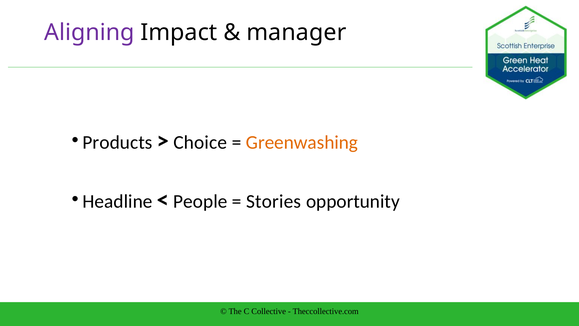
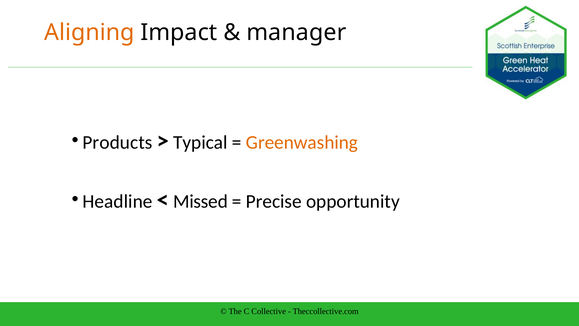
Aligning colour: purple -> orange (89, 32)
Choice: Choice -> Typical (200, 142)
People: People -> Missed (200, 201)
Stories: Stories -> Precise (274, 201)
